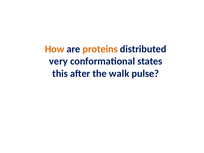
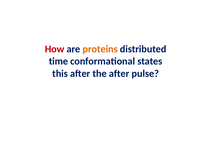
How colour: orange -> red (55, 49)
very: very -> time (58, 61)
the walk: walk -> after (119, 73)
